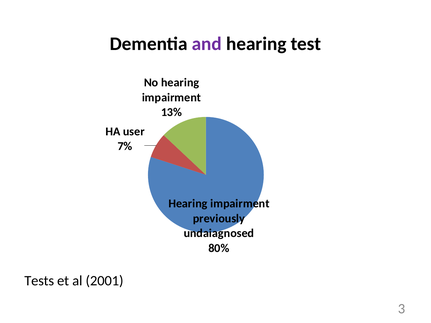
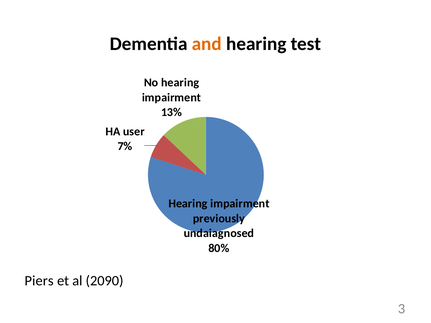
and colour: purple -> orange (207, 44)
Tests: Tests -> Piers (39, 281)
2001: 2001 -> 2090 (105, 281)
